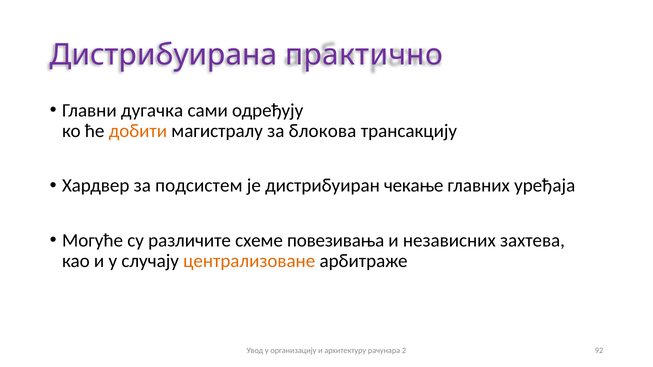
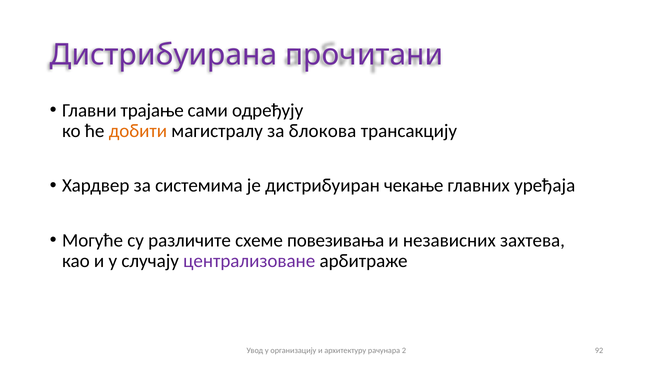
практично: практично -> прочитани (364, 55)
дугачка: дугачка -> трајање (152, 110)
подсистем: подсистем -> системима (199, 186)
централизоване colour: orange -> purple (249, 261)
